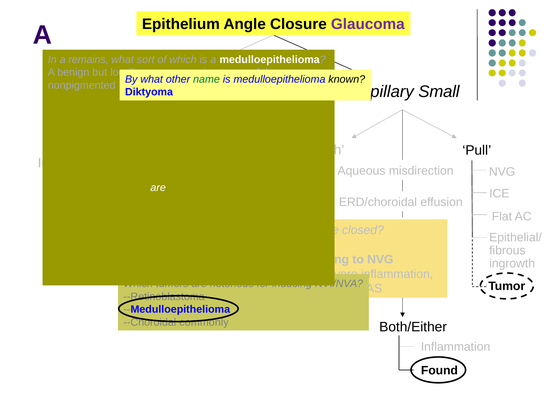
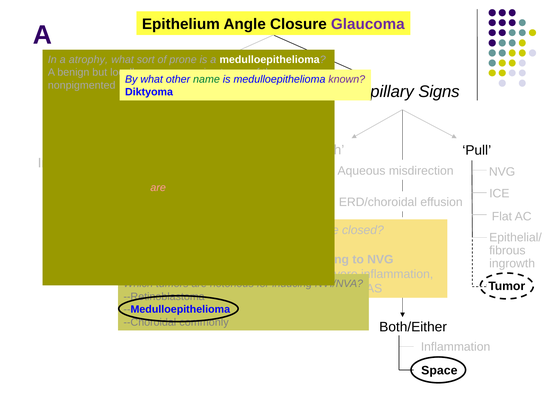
remains: remains -> atrophy (88, 60)
of which: which -> prone (183, 60)
known colour: black -> purple (347, 79)
Small: Small -> Signs (439, 92)
are colour: white -> pink (158, 188)
Found: Found -> Space (439, 371)
